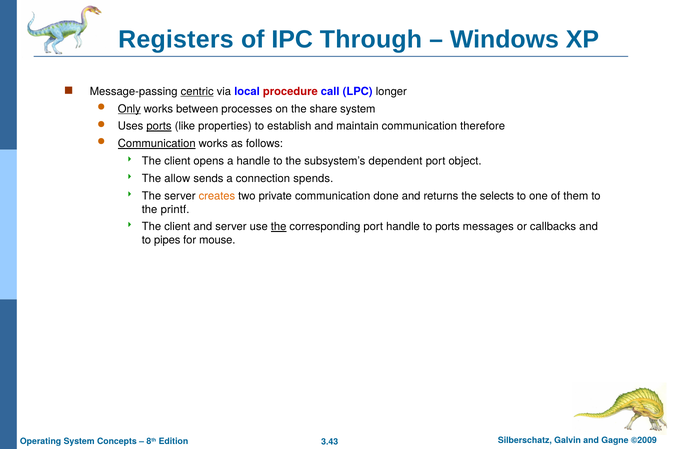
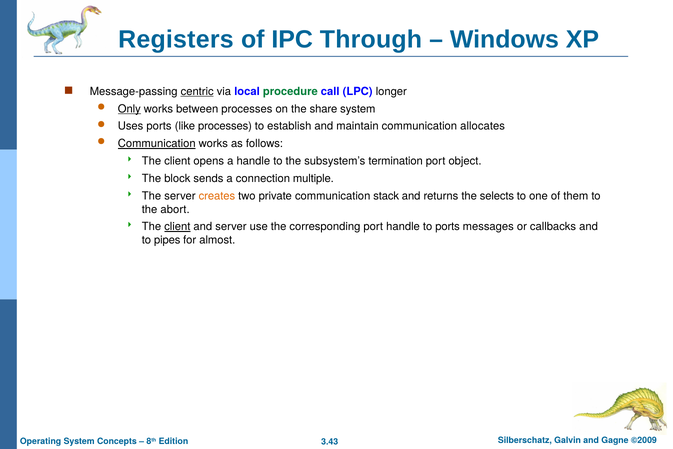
procedure colour: red -> green (290, 91)
ports underline: present -> none (159, 126)
like properties: properties -> processes (225, 126)
therefore: therefore -> allocates (483, 126)
dependent: dependent -> termination (396, 161)
allow: allow -> block (177, 178)
spends: spends -> multiple (313, 178)
done: done -> stack (386, 196)
printf: printf -> abort (175, 209)
client underline: none -> present (177, 227)
the underline: present -> none (279, 227)
mouse: mouse -> almost (217, 240)
